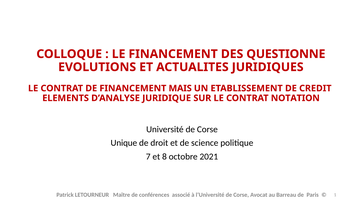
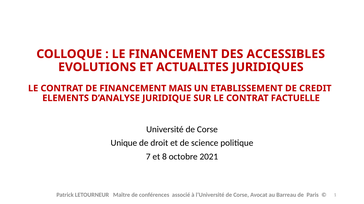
QUESTIONNE: QUESTIONNE -> ACCESSIBLES (286, 54)
NOTATION: NOTATION -> FACTUELLE (295, 98)
